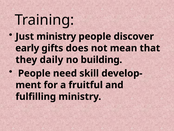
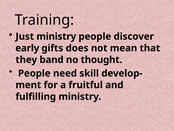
daily: daily -> band (52, 60)
building: building -> thought (101, 60)
